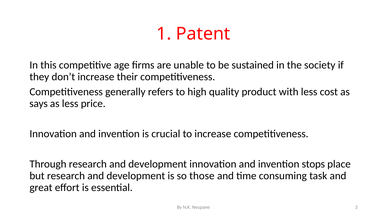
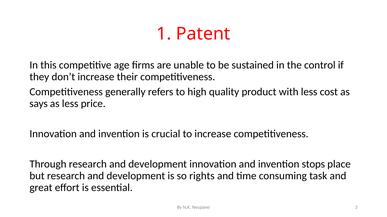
society: society -> control (320, 65)
those: those -> rights (202, 176)
